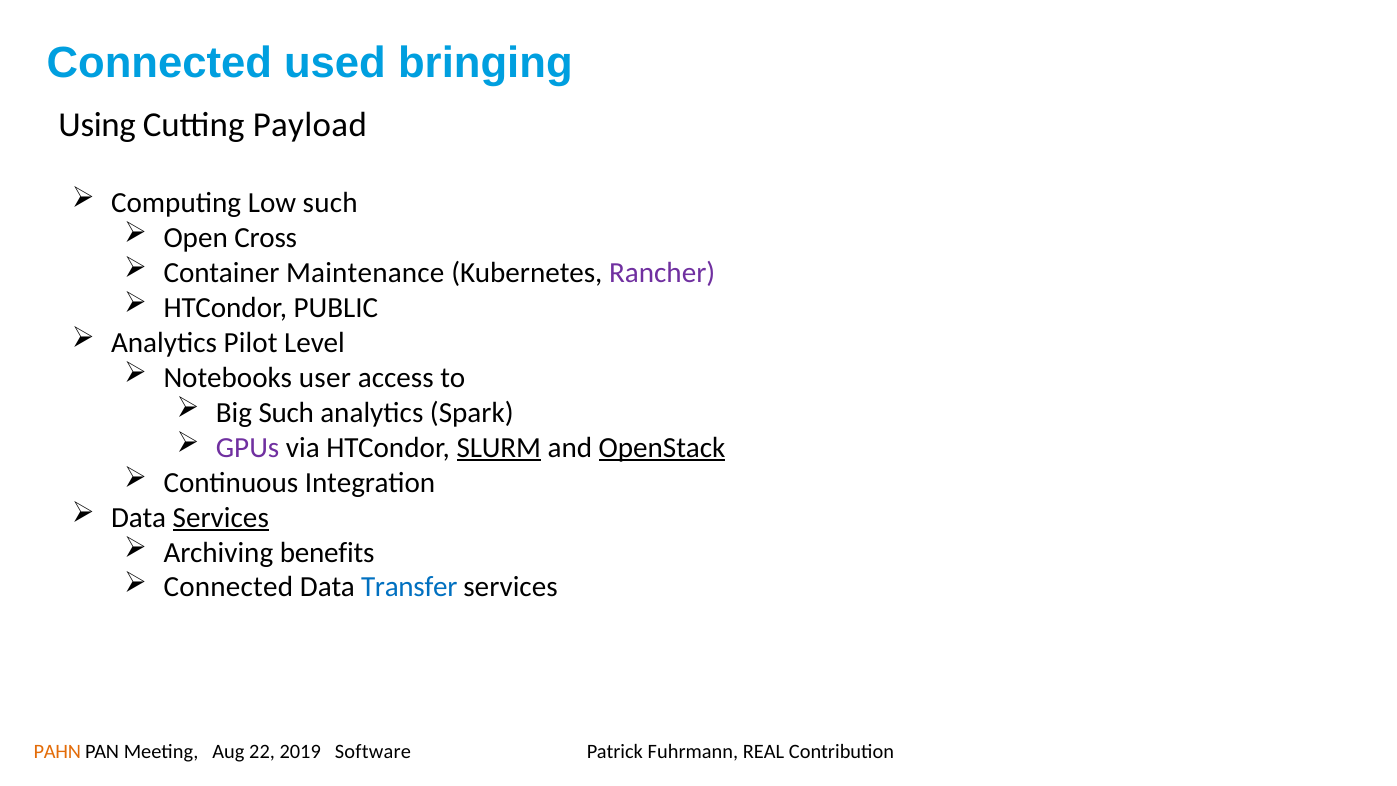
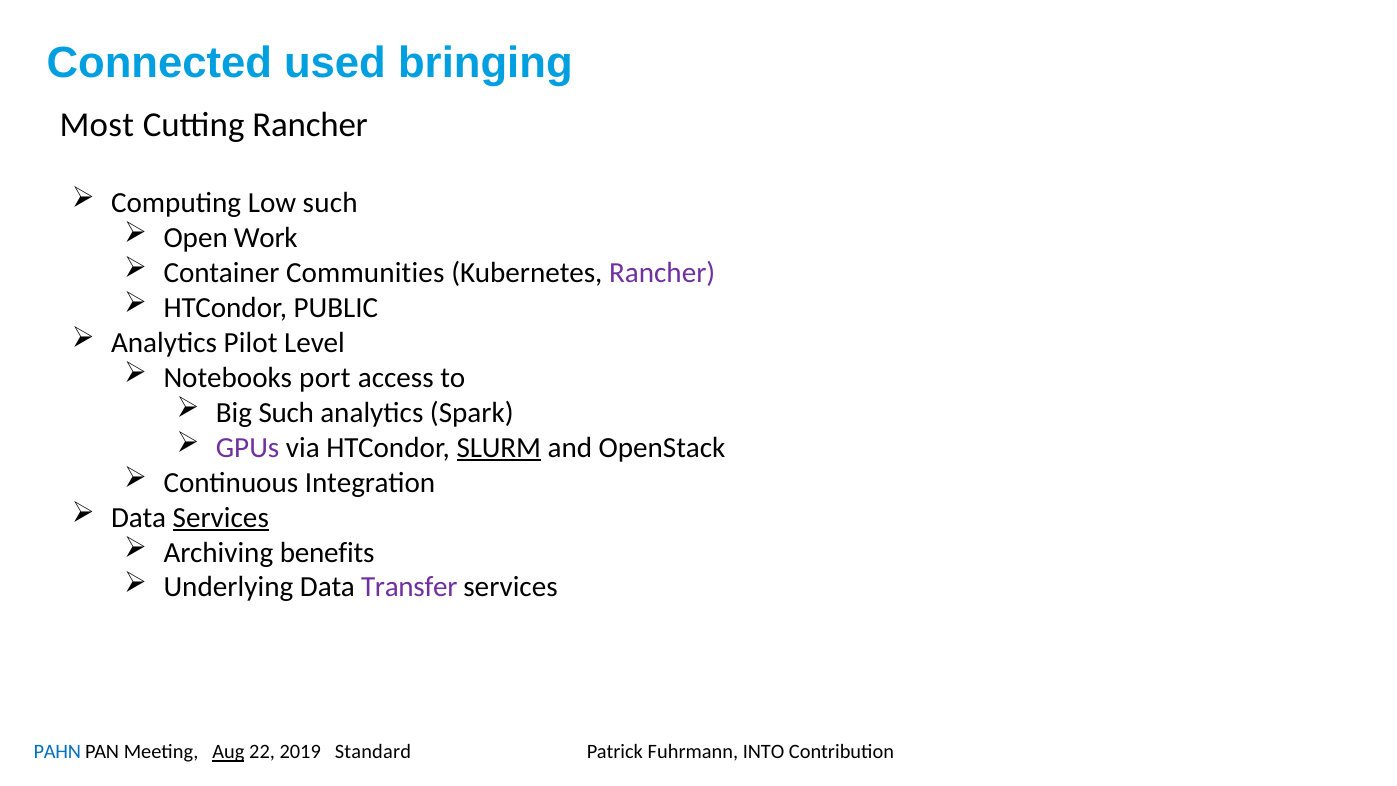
Using: Using -> Most (97, 125)
Cutting Payload: Payload -> Rancher (310, 125)
Cross: Cross -> Work (266, 238)
Maintenance: Maintenance -> Communities (365, 273)
user: user -> port (325, 378)
OpenStack underline: present -> none (662, 447)
Connected: Connected -> Underlying (228, 587)
Transfer colour: blue -> purple (409, 587)
PAHN colour: orange -> blue (57, 752)
Aug underline: none -> present (228, 752)
Software: Software -> Standard (373, 752)
REAL: REAL -> INTO (764, 752)
